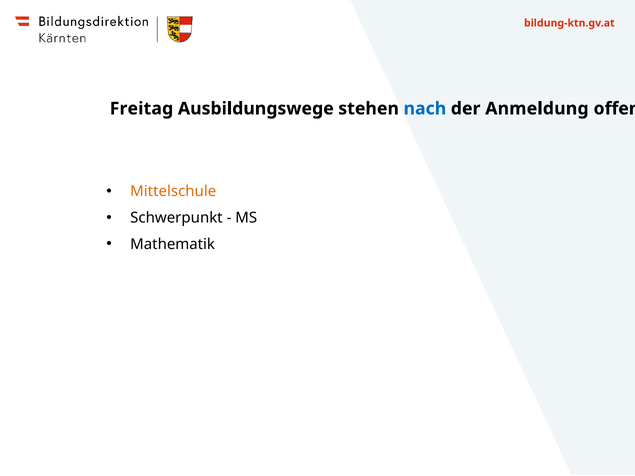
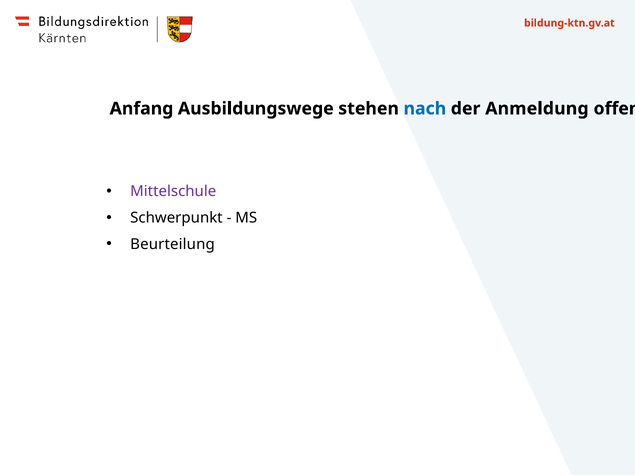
Freitag: Freitag -> Anfang (142, 109)
Mittelschule colour: orange -> purple (173, 192)
Mathematik: Mathematik -> Beurteilung (173, 244)
